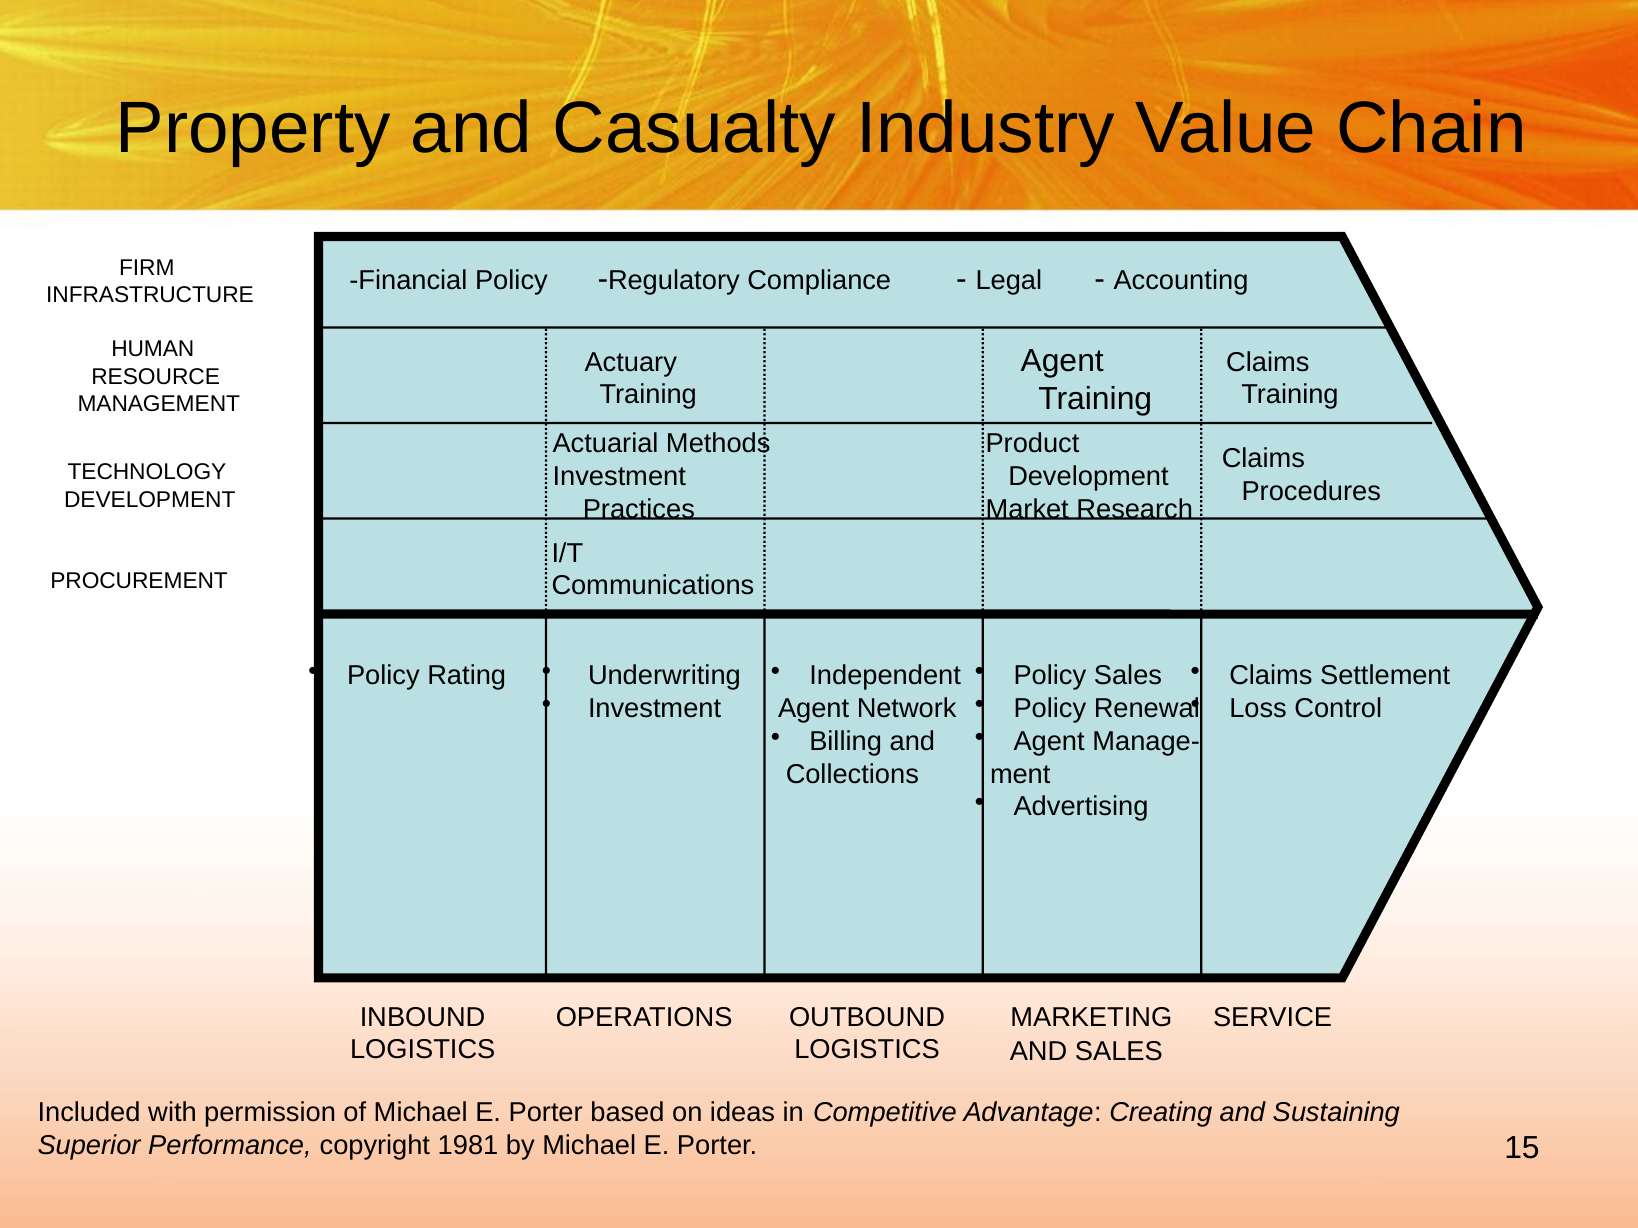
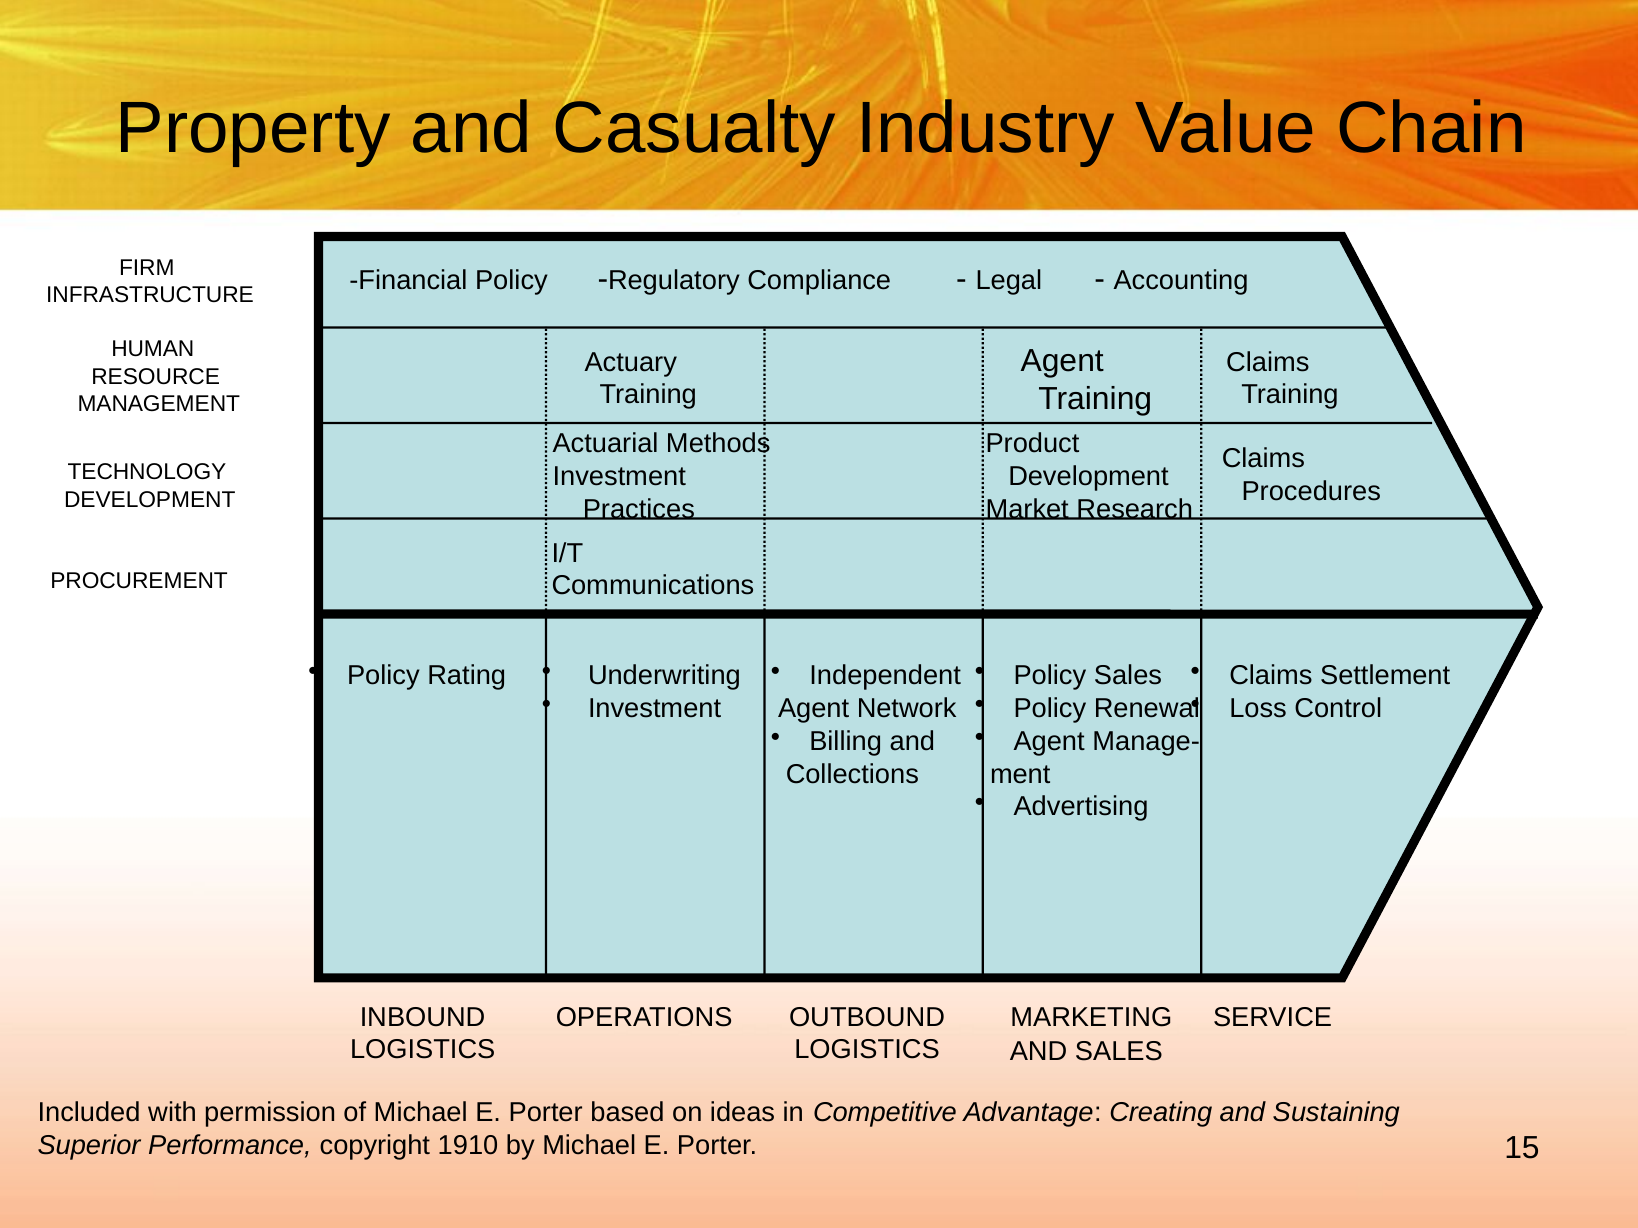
1981: 1981 -> 1910 (468, 1146)
